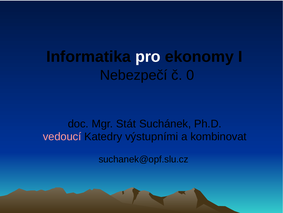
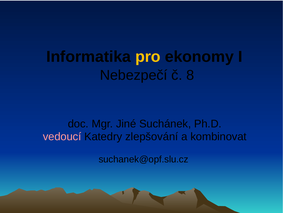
pro colour: white -> yellow (148, 57)
0: 0 -> 8 (190, 75)
Stát: Stát -> Jiné (126, 123)
výstupními: výstupními -> zlepšování (152, 136)
